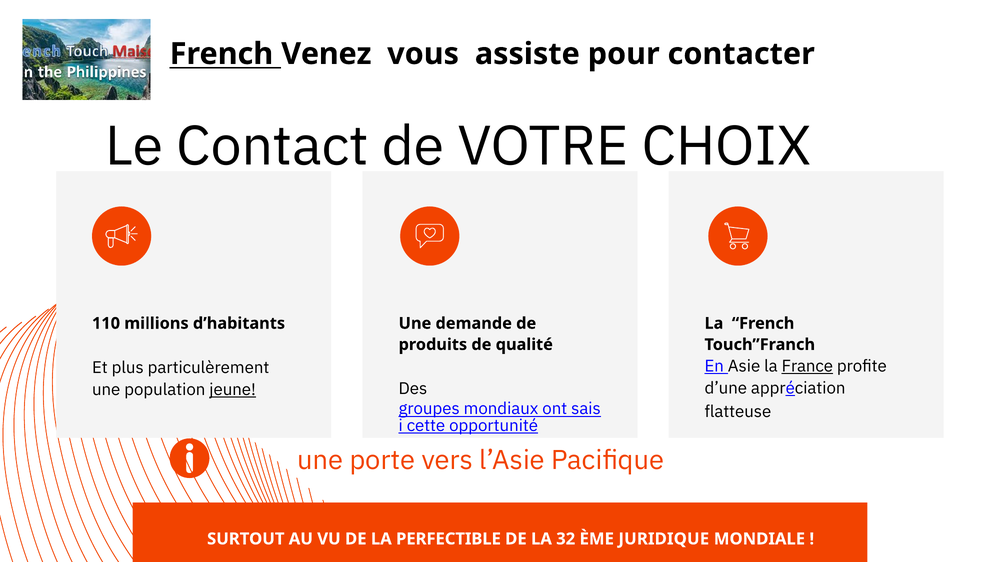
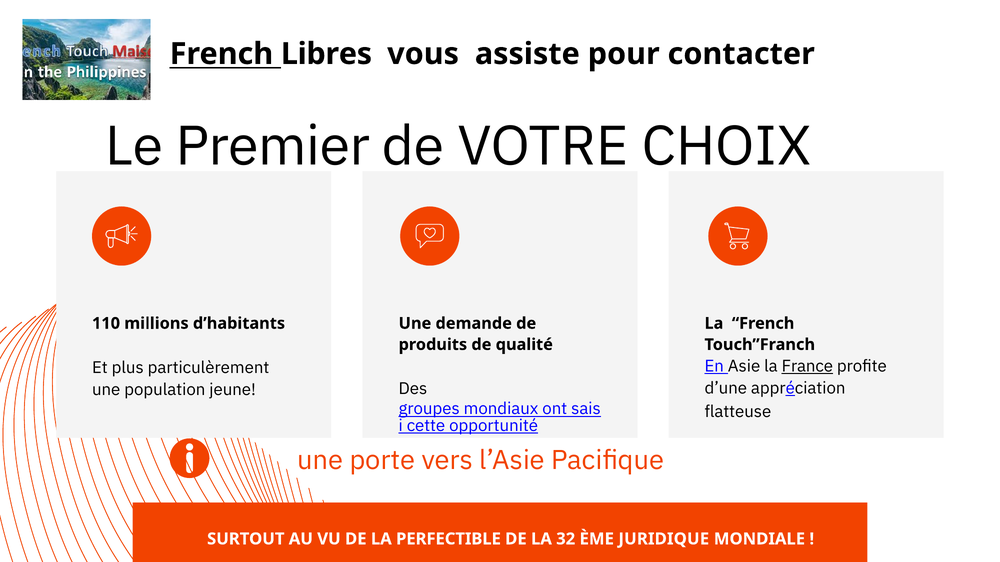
Venez: Venez -> Libres (326, 54)
Contact: Contact -> Premier (273, 147)
jeune underline: present -> none (233, 390)
